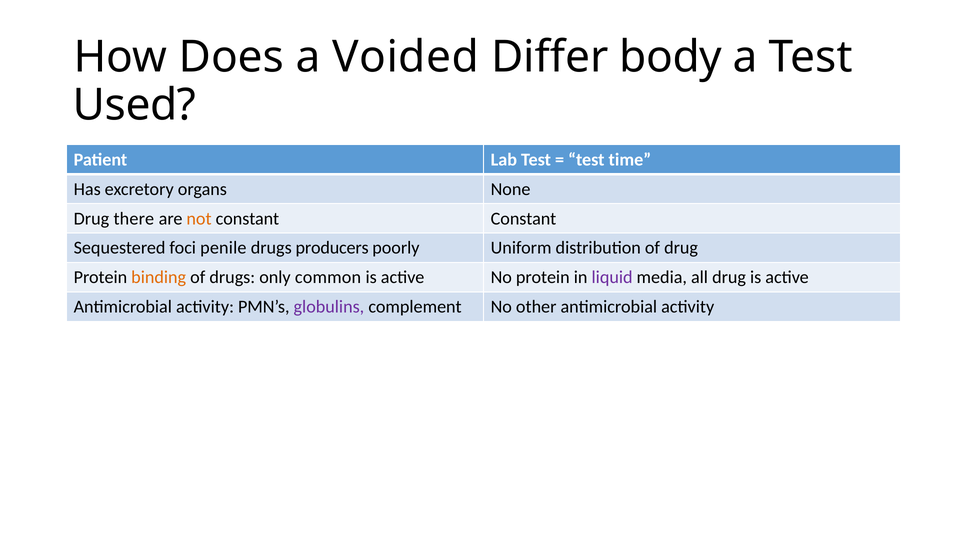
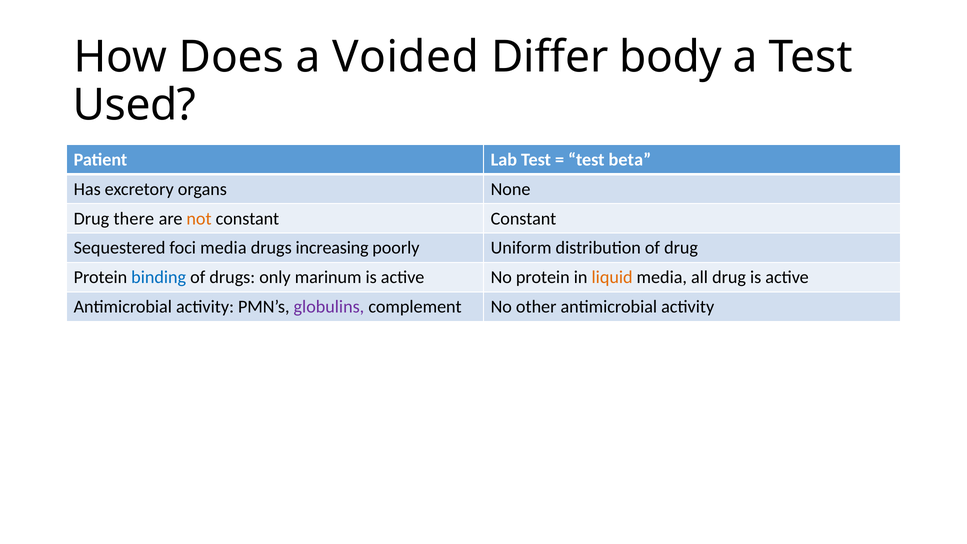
time: time -> beta (630, 160)
foci penile: penile -> media (223, 248)
producers: producers -> increasing (332, 248)
binding colour: orange -> blue (159, 277)
common: common -> marinum (328, 277)
liquid colour: purple -> orange (612, 277)
